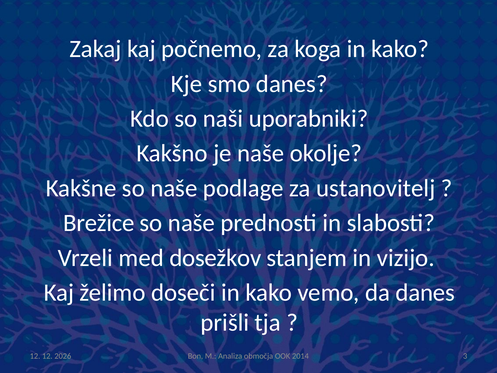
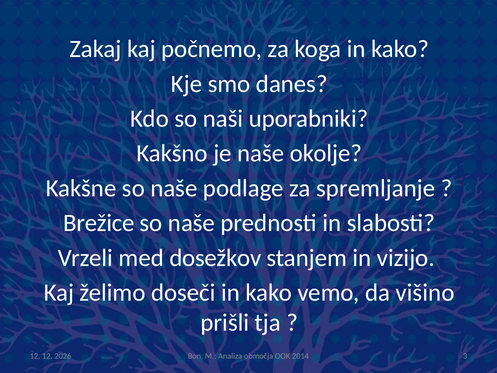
ustanovitelj: ustanovitelj -> spremljanje (376, 188)
da danes: danes -> višino (425, 292)
